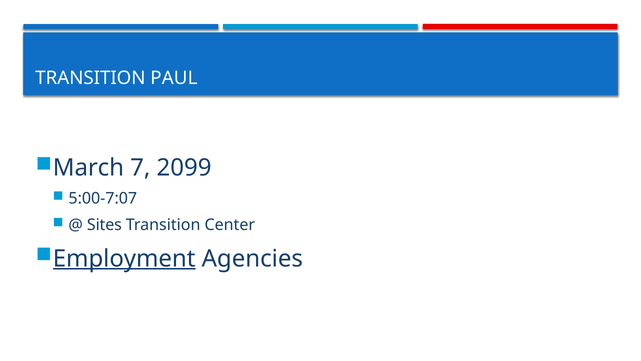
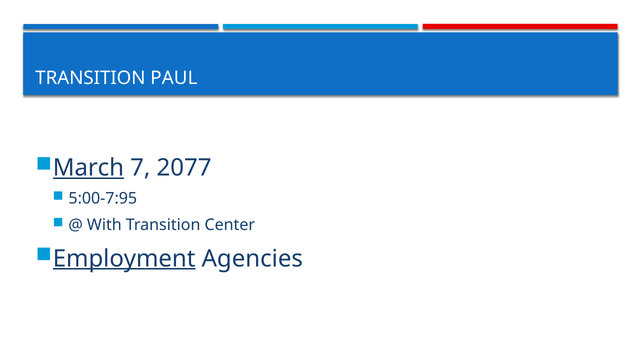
March underline: none -> present (88, 168)
2099: 2099 -> 2077 (184, 168)
5:00-7:07: 5:00-7:07 -> 5:00-7:95 (103, 198)
Sites: Sites -> With (104, 225)
